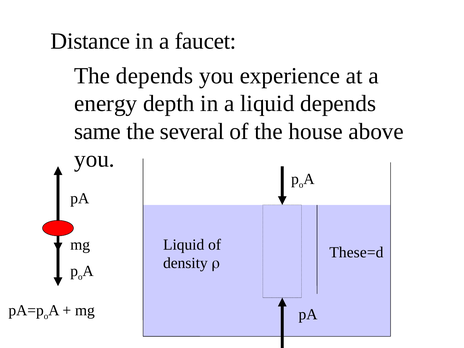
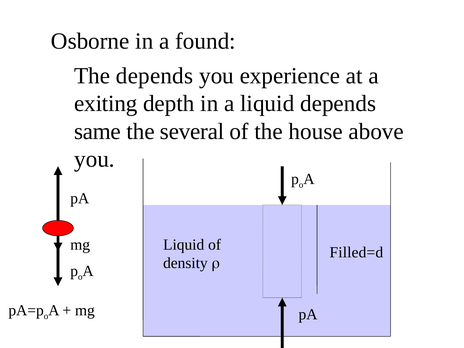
Distance: Distance -> Osborne (90, 41)
faucet: faucet -> found (205, 41)
energy: energy -> exiting (106, 104)
These=d: These=d -> Filled=d (356, 252)
